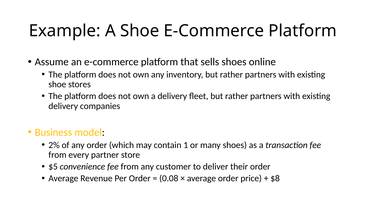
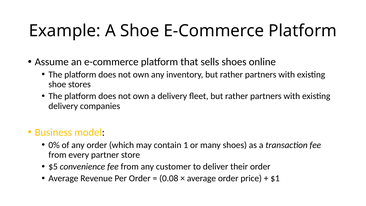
2%: 2% -> 0% (54, 145)
$8: $8 -> $1 (275, 178)
